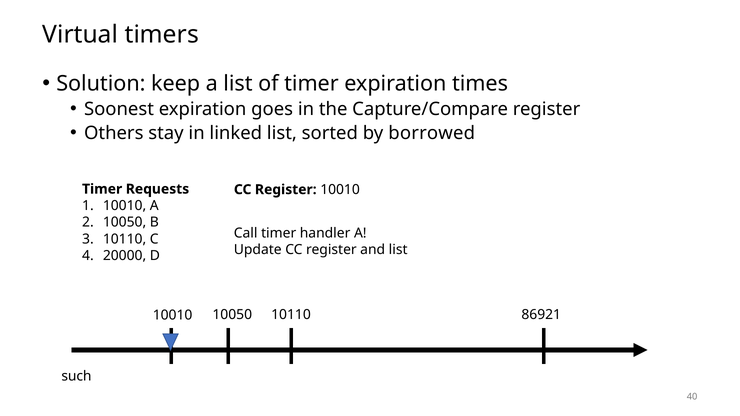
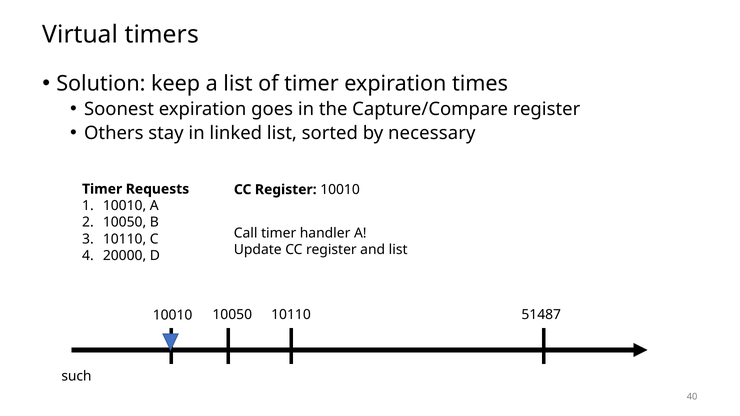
borrowed: borrowed -> necessary (432, 133)
86921: 86921 -> 51487 (541, 315)
